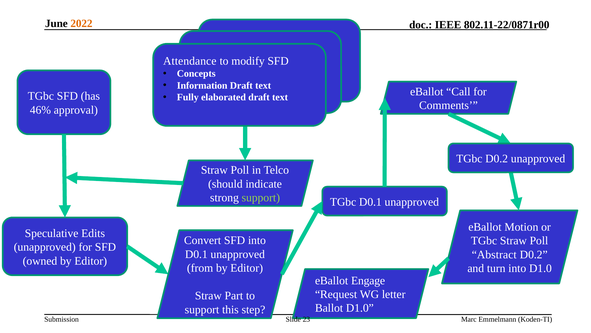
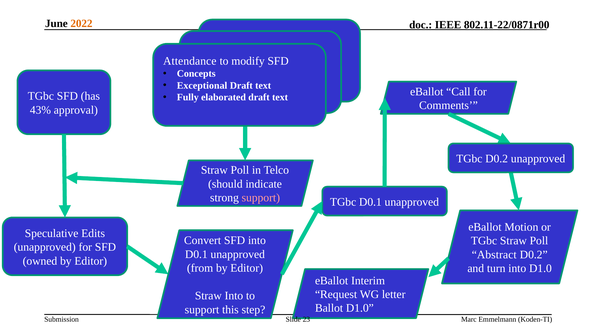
Information: Information -> Exceptional (202, 85)
46%: 46% -> 43% (40, 110)
support colour: light green -> pink (261, 197)
Engage: Engage -> Interim (368, 280)
Straw Part: Part -> Into (234, 295)
